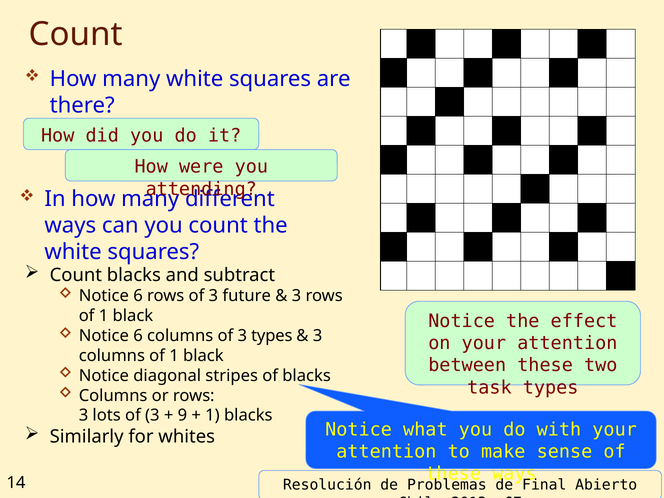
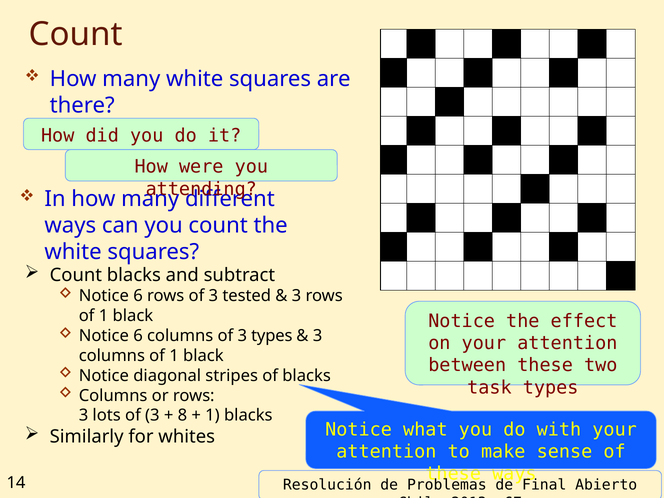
future: future -> tested (247, 296)
9: 9 -> 8 (182, 415)
